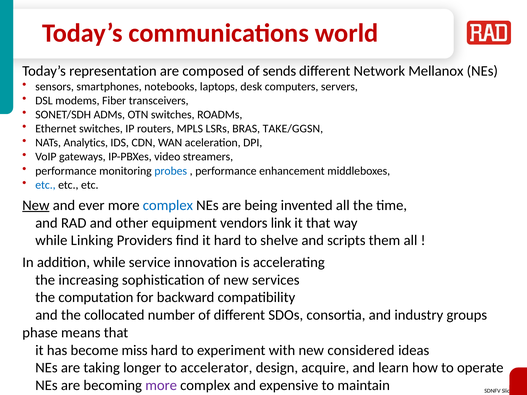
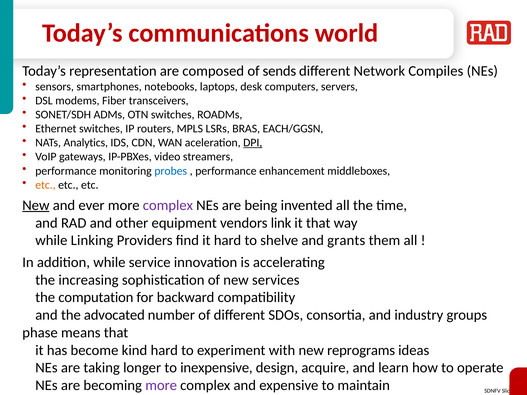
Mellanox: Mellanox -> Compiles (436, 71)
TAKE/GGSN: TAKE/GGSN -> EACH/GGSN (293, 129)
DPI underline: none -> present (253, 143)
etc colour: blue -> orange (45, 185)
complex colour: blue -> purple (168, 205)
scripts: scripts -> grants (346, 241)
collocated: collocated -> advocated (114, 315)
miss: miss -> kind (134, 350)
considered: considered -> reprograms (361, 350)
accelerator: accelerator -> inexpensive (216, 368)
